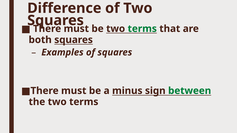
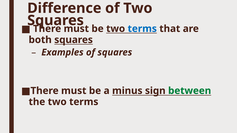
terms colour: green -> blue (142, 29)
